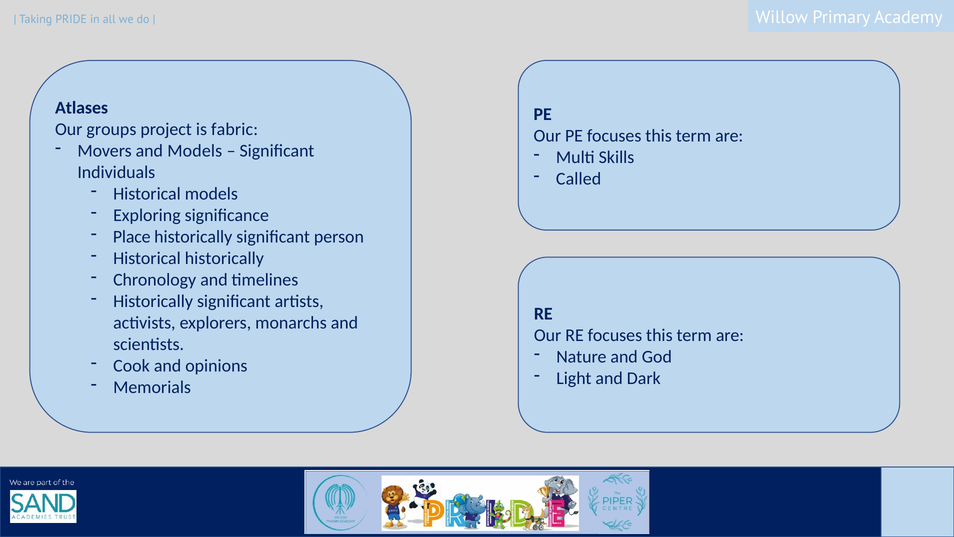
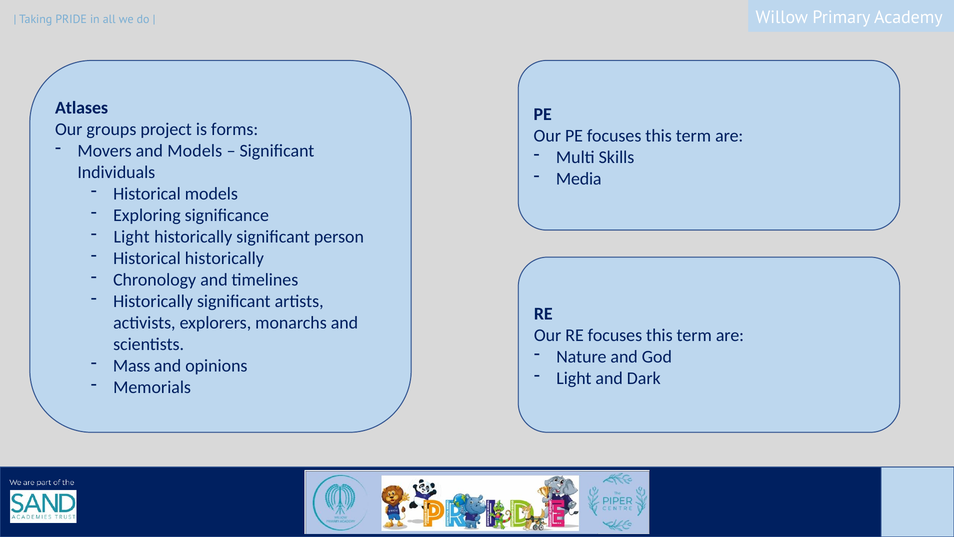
fabric: fabric -> forms (235, 129)
Called: Called -> Media (579, 179)
Place: Place -> Light (132, 237)
Cook: Cook -> Mass (132, 366)
